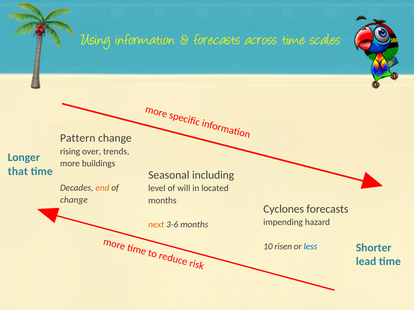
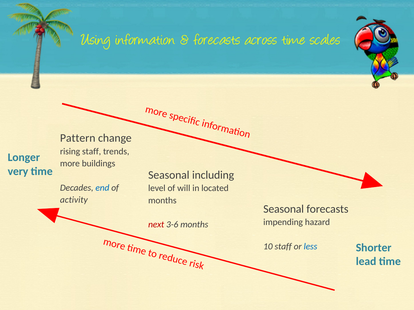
rising over: over -> staff (92, 152)
that: that -> very (18, 172)
end colour: orange -> blue (102, 188)
change: change -> activity (74, 200)
Cyclones: Cyclones -> Seasonal (284, 209)
next colour: orange -> red (156, 225)
10 risen: risen -> staff (283, 247)
